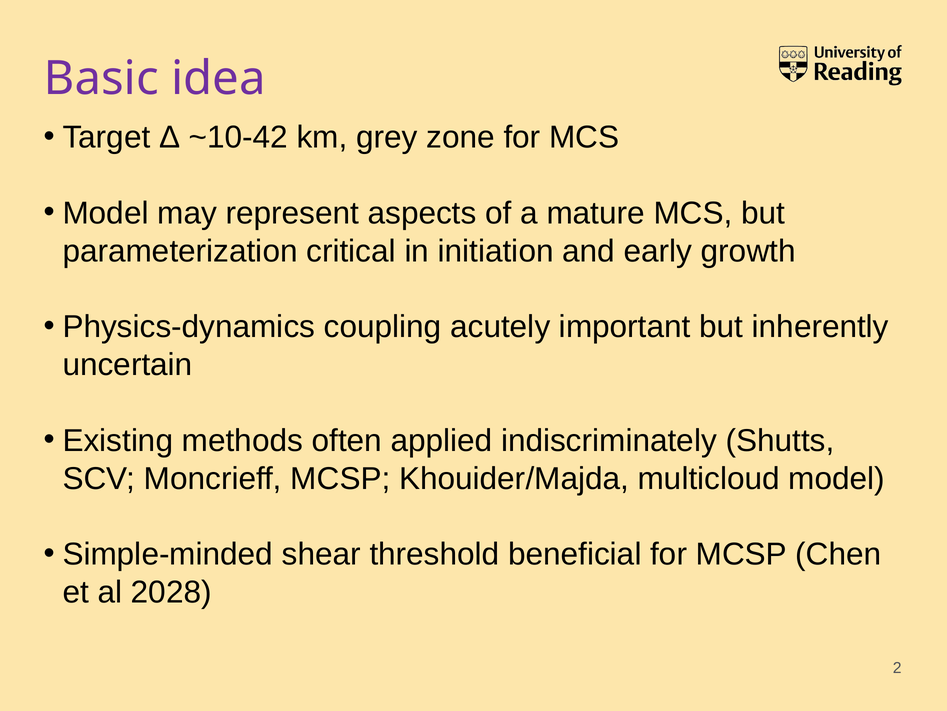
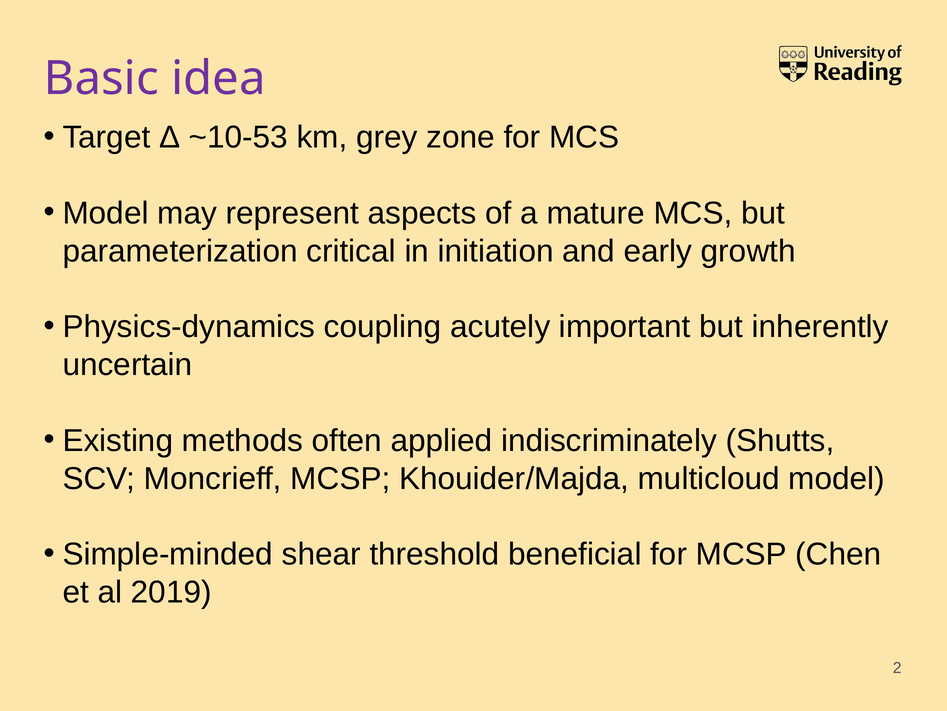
~10-42: ~10-42 -> ~10-53 (238, 137)
2028: 2028 -> 2019 (171, 592)
